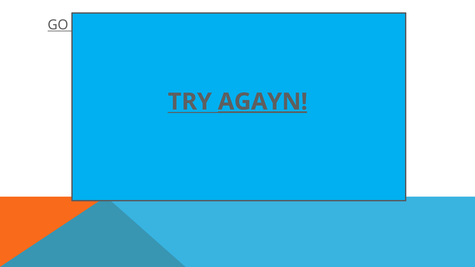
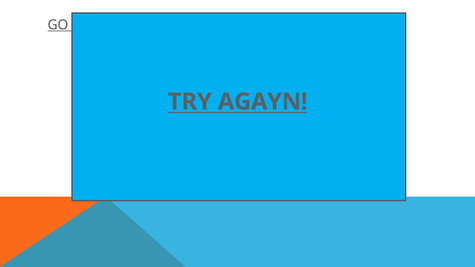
AGAYN underline: present -> none (263, 102)
